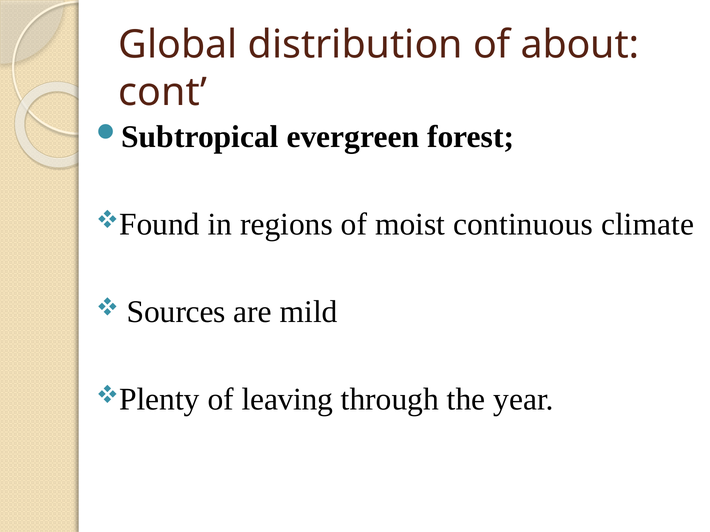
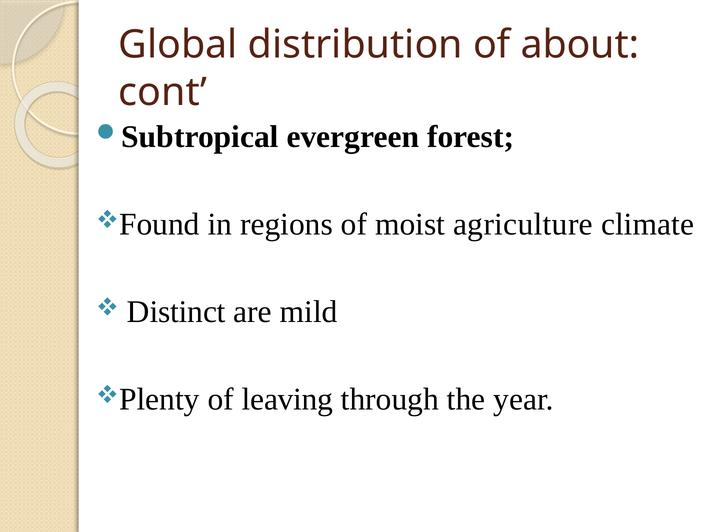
continuous: continuous -> agriculture (523, 225)
Sources: Sources -> Distinct (176, 312)
